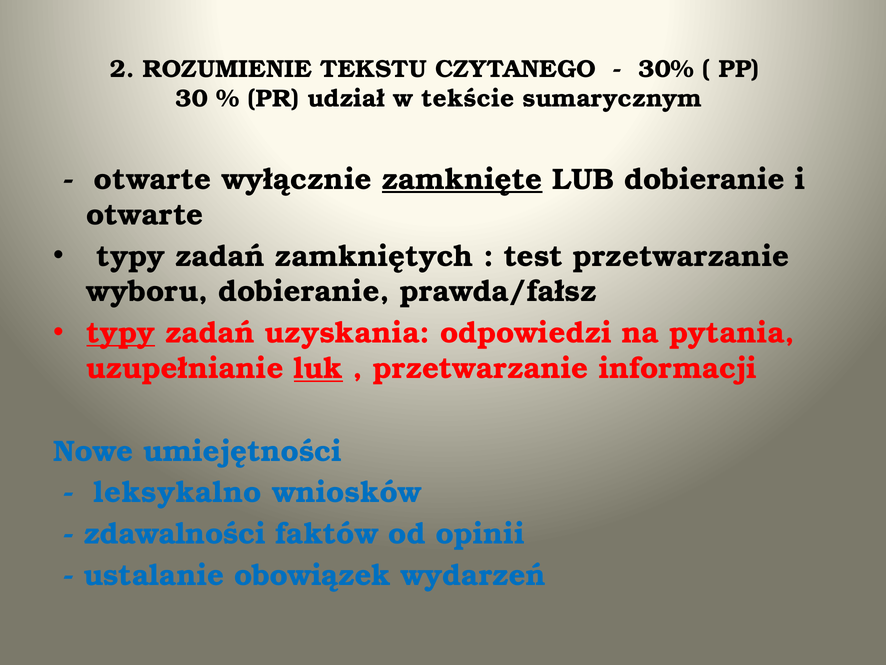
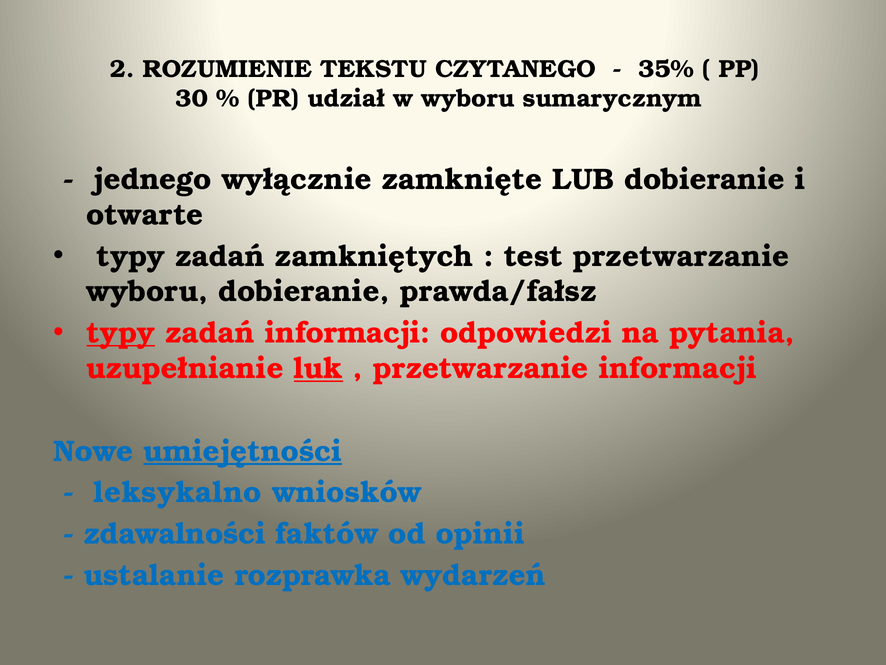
30%: 30% -> 35% (666, 69)
w tekście: tekście -> wyboru (468, 99)
otwarte: otwarte -> jednego (153, 179)
zamknięte underline: present -> none (462, 179)
zadań uzyskania: uzyskania -> informacji (348, 333)
umiejętności underline: none -> present (243, 451)
obowiązek: obowiązek -> rozprawka (313, 575)
